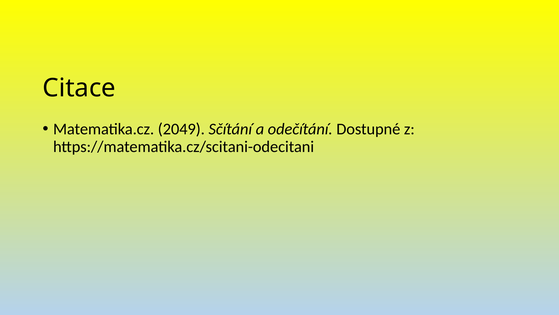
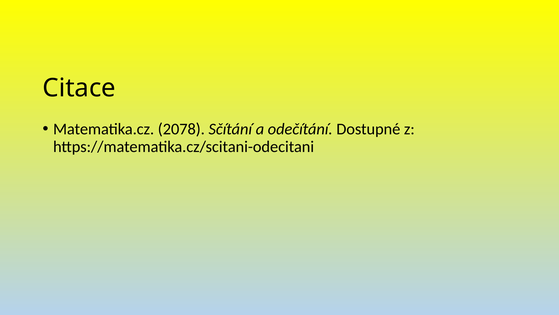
2049: 2049 -> 2078 (181, 129)
